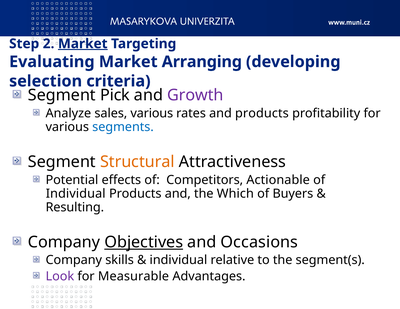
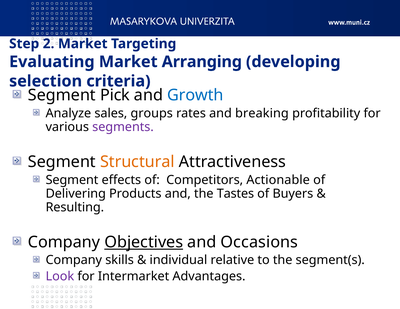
Market underline: present -> none (83, 44)
Growth colour: purple -> blue (195, 95)
sales various: various -> groups (152, 113)
and products: products -> breaking (262, 113)
segments colour: blue -> purple (123, 127)
Potential: Potential -> Segment (72, 180)
Individual: Individual -> Delivering (76, 194)
Which: Which -> Tastes (235, 194)
Measurable: Measurable -> Intermarket (134, 276)
